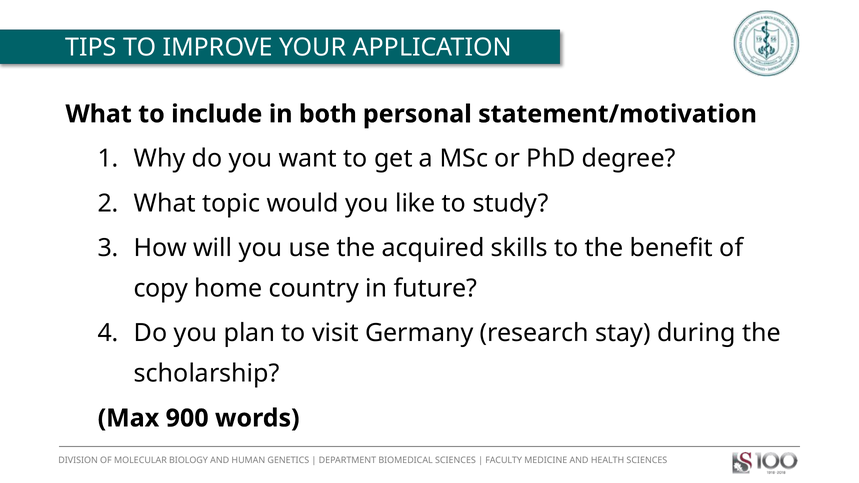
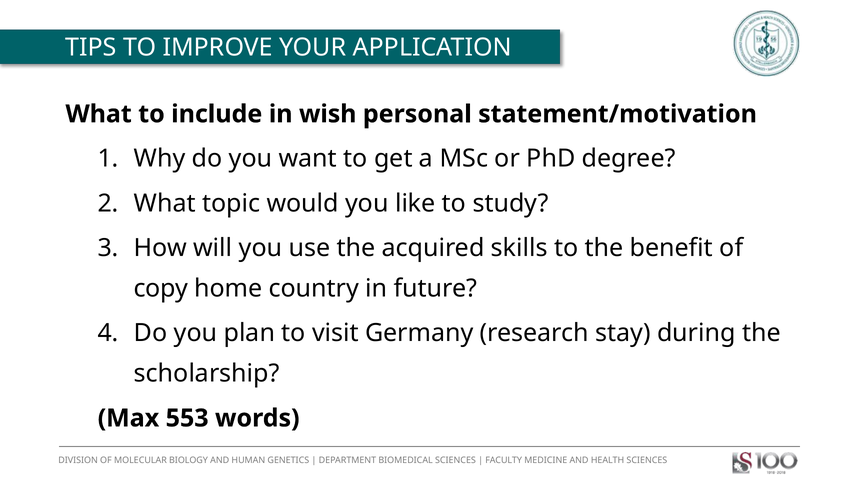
both: both -> wish (328, 114)
900: 900 -> 553 (187, 418)
